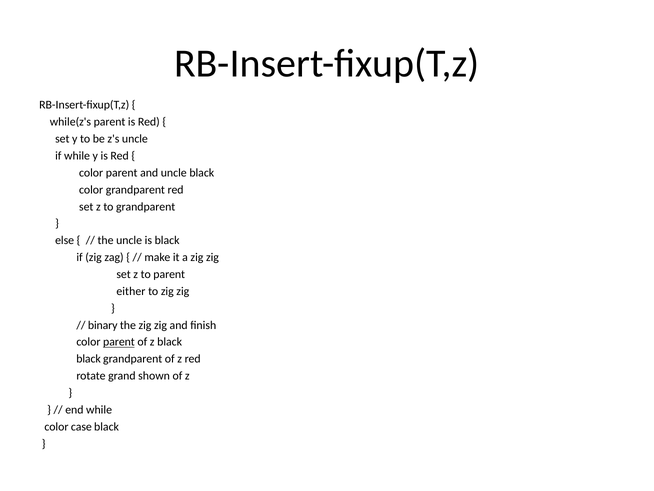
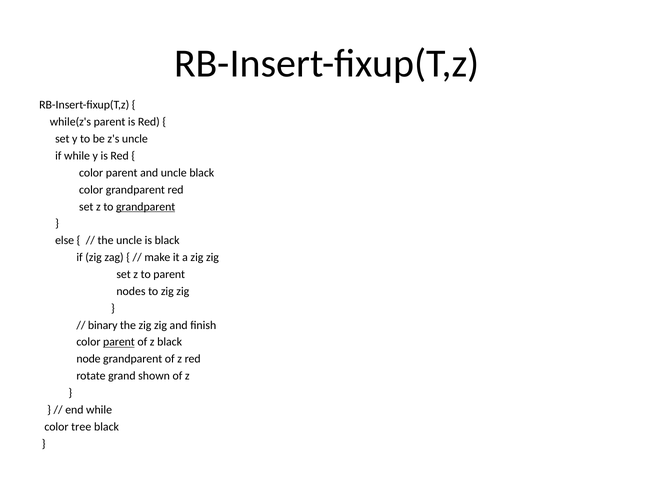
grandparent underline: none -> present (146, 206)
either: either -> nodes (131, 291)
black: black -> node (89, 359)
case: case -> tree (81, 426)
